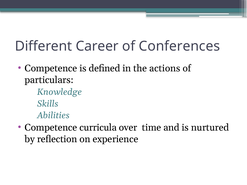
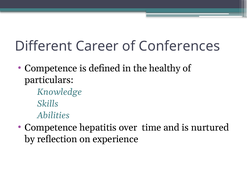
actions: actions -> healthy (165, 68)
curricula: curricula -> hepatitis (98, 128)
